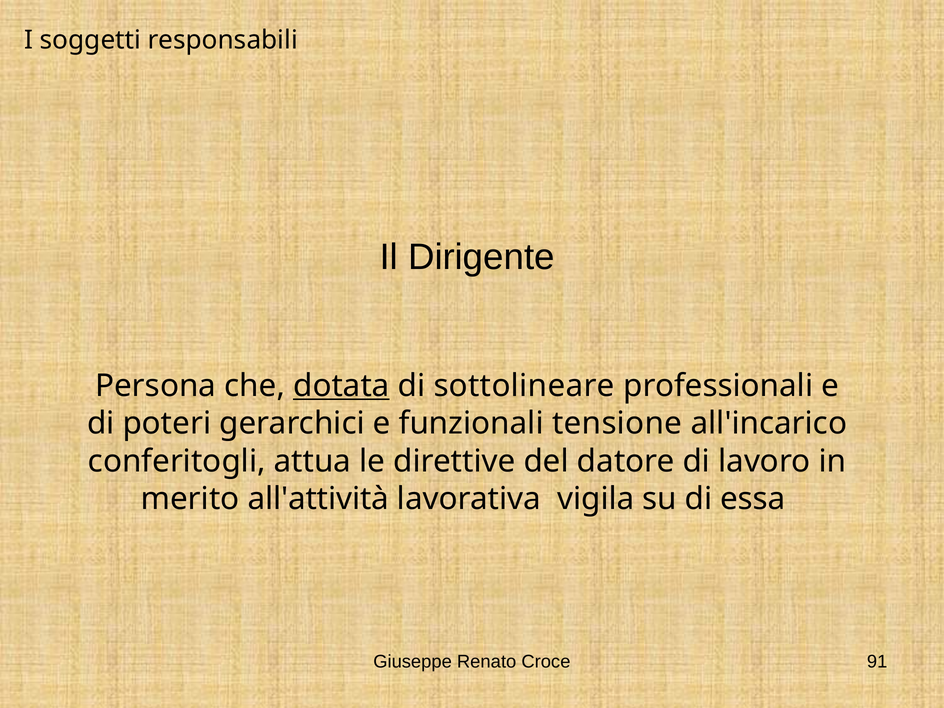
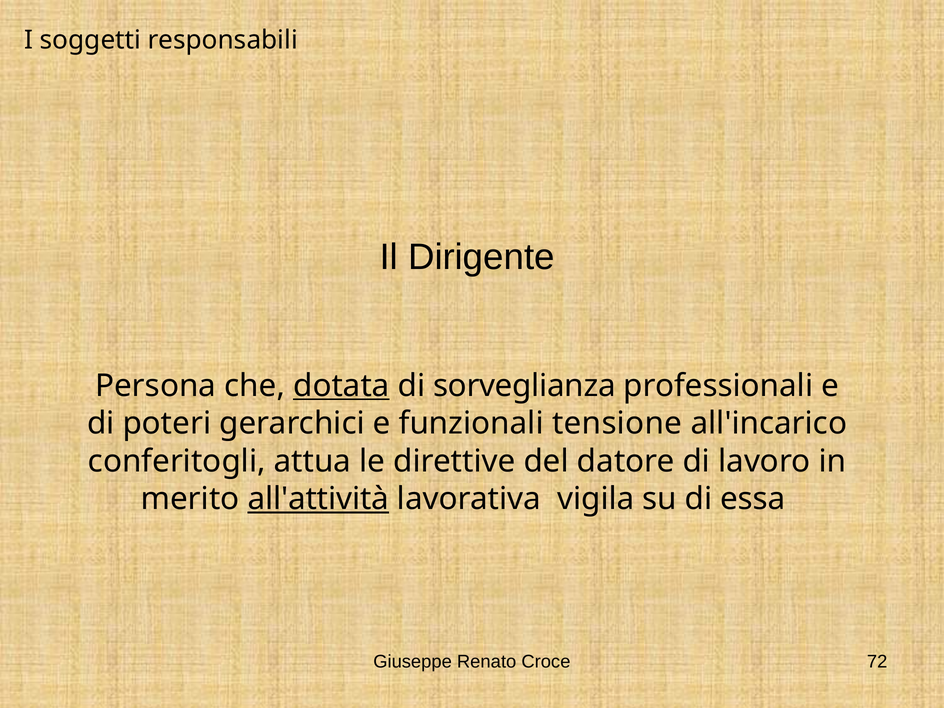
sottolineare: sottolineare -> sorveglianza (524, 386)
all'attività underline: none -> present (318, 499)
91: 91 -> 72 (877, 662)
